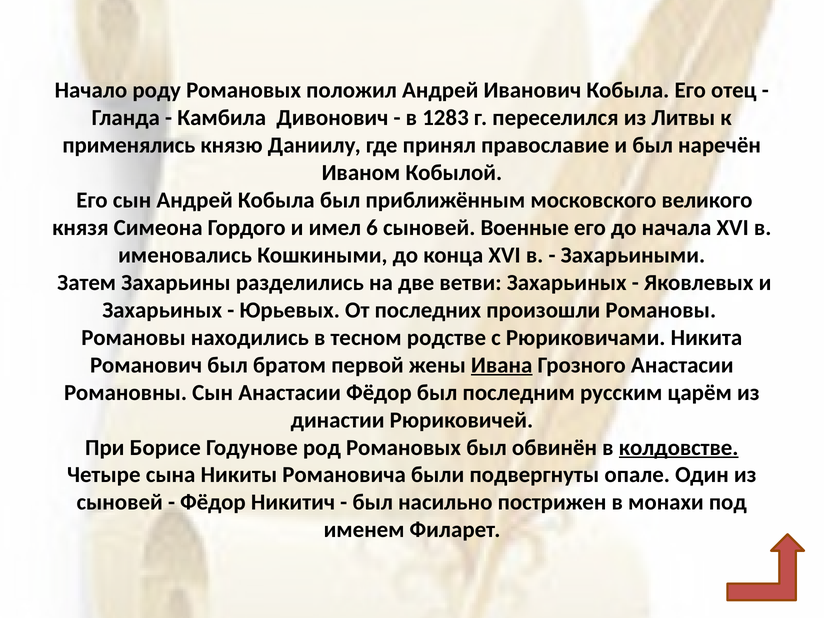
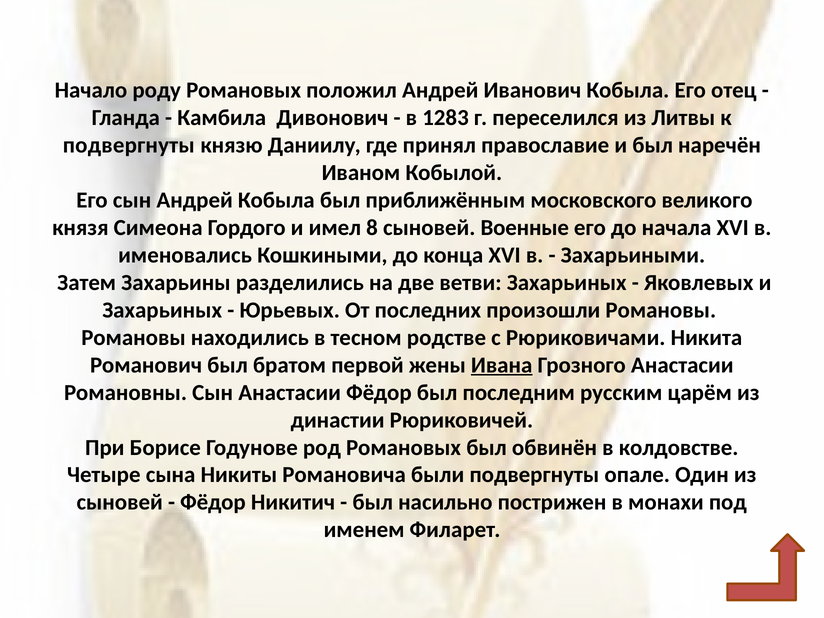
применялись: применялись -> подвергнуты (129, 145)
6: 6 -> 8 (372, 228)
колдовстве underline: present -> none (679, 447)
